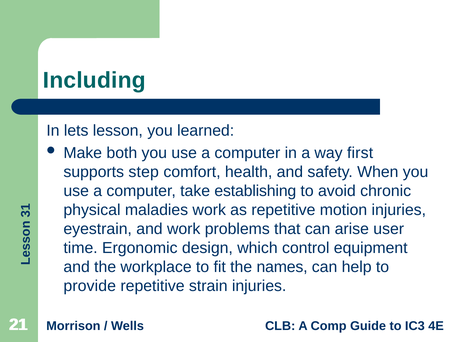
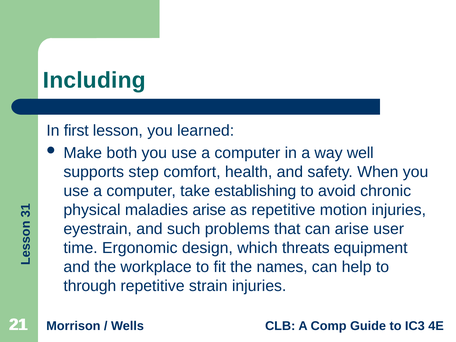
lets: lets -> first (76, 131)
first: first -> well (360, 153)
maladies work: work -> arise (209, 210)
and work: work -> such (184, 229)
control: control -> threats (306, 248)
provide: provide -> through (90, 286)
